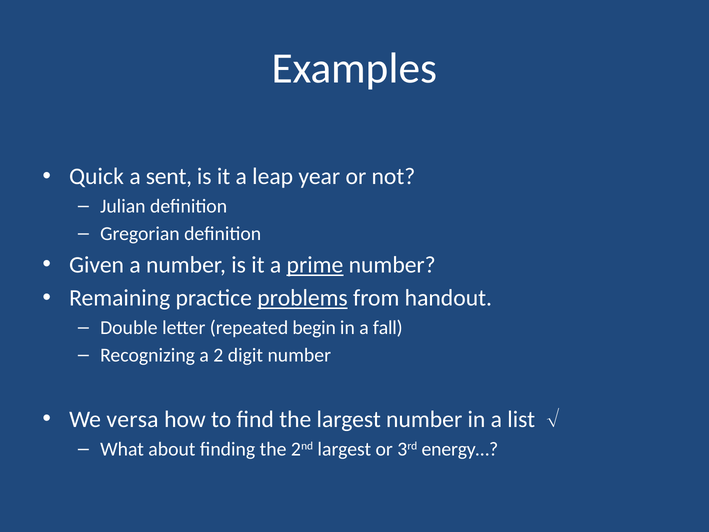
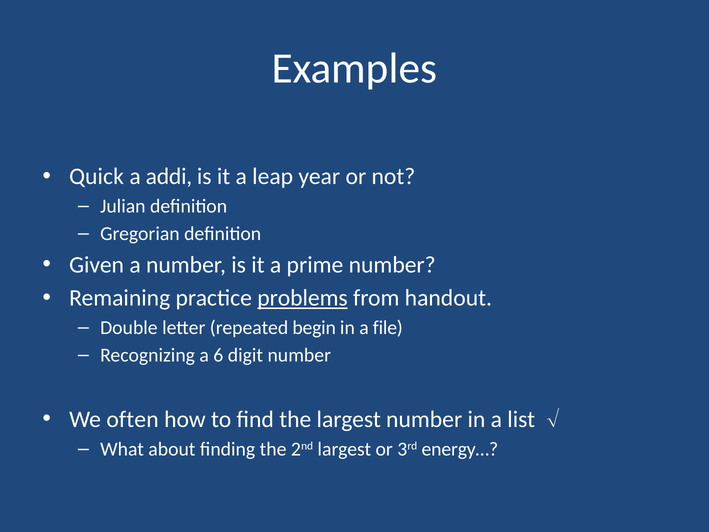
sent: sent -> addi (169, 177)
prime underline: present -> none (315, 265)
fall: fall -> file (388, 328)
2: 2 -> 6 (218, 355)
versa: versa -> often (133, 419)
